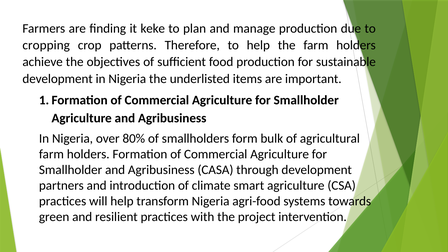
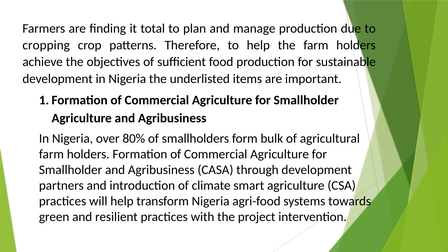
keke: keke -> total (153, 28)
